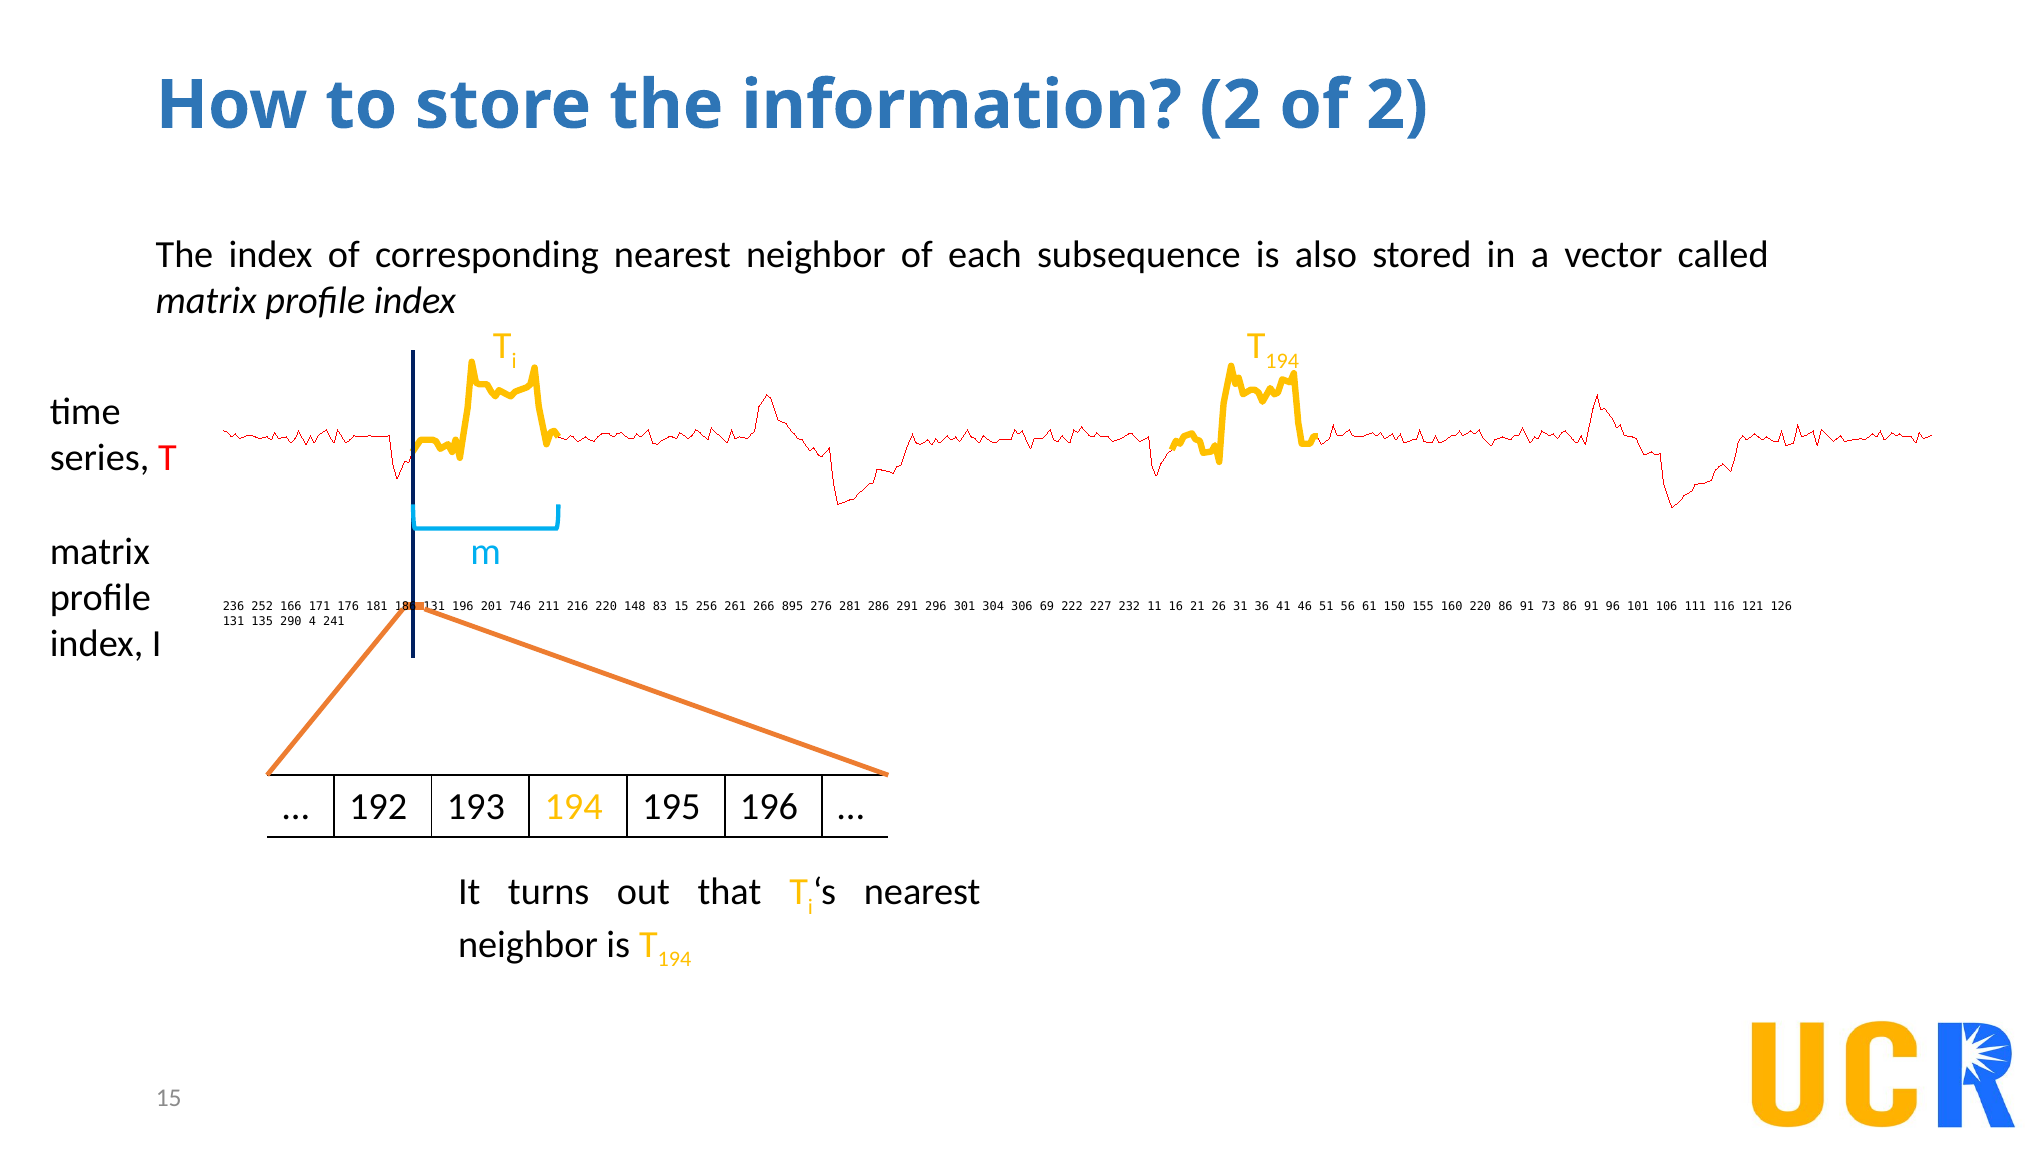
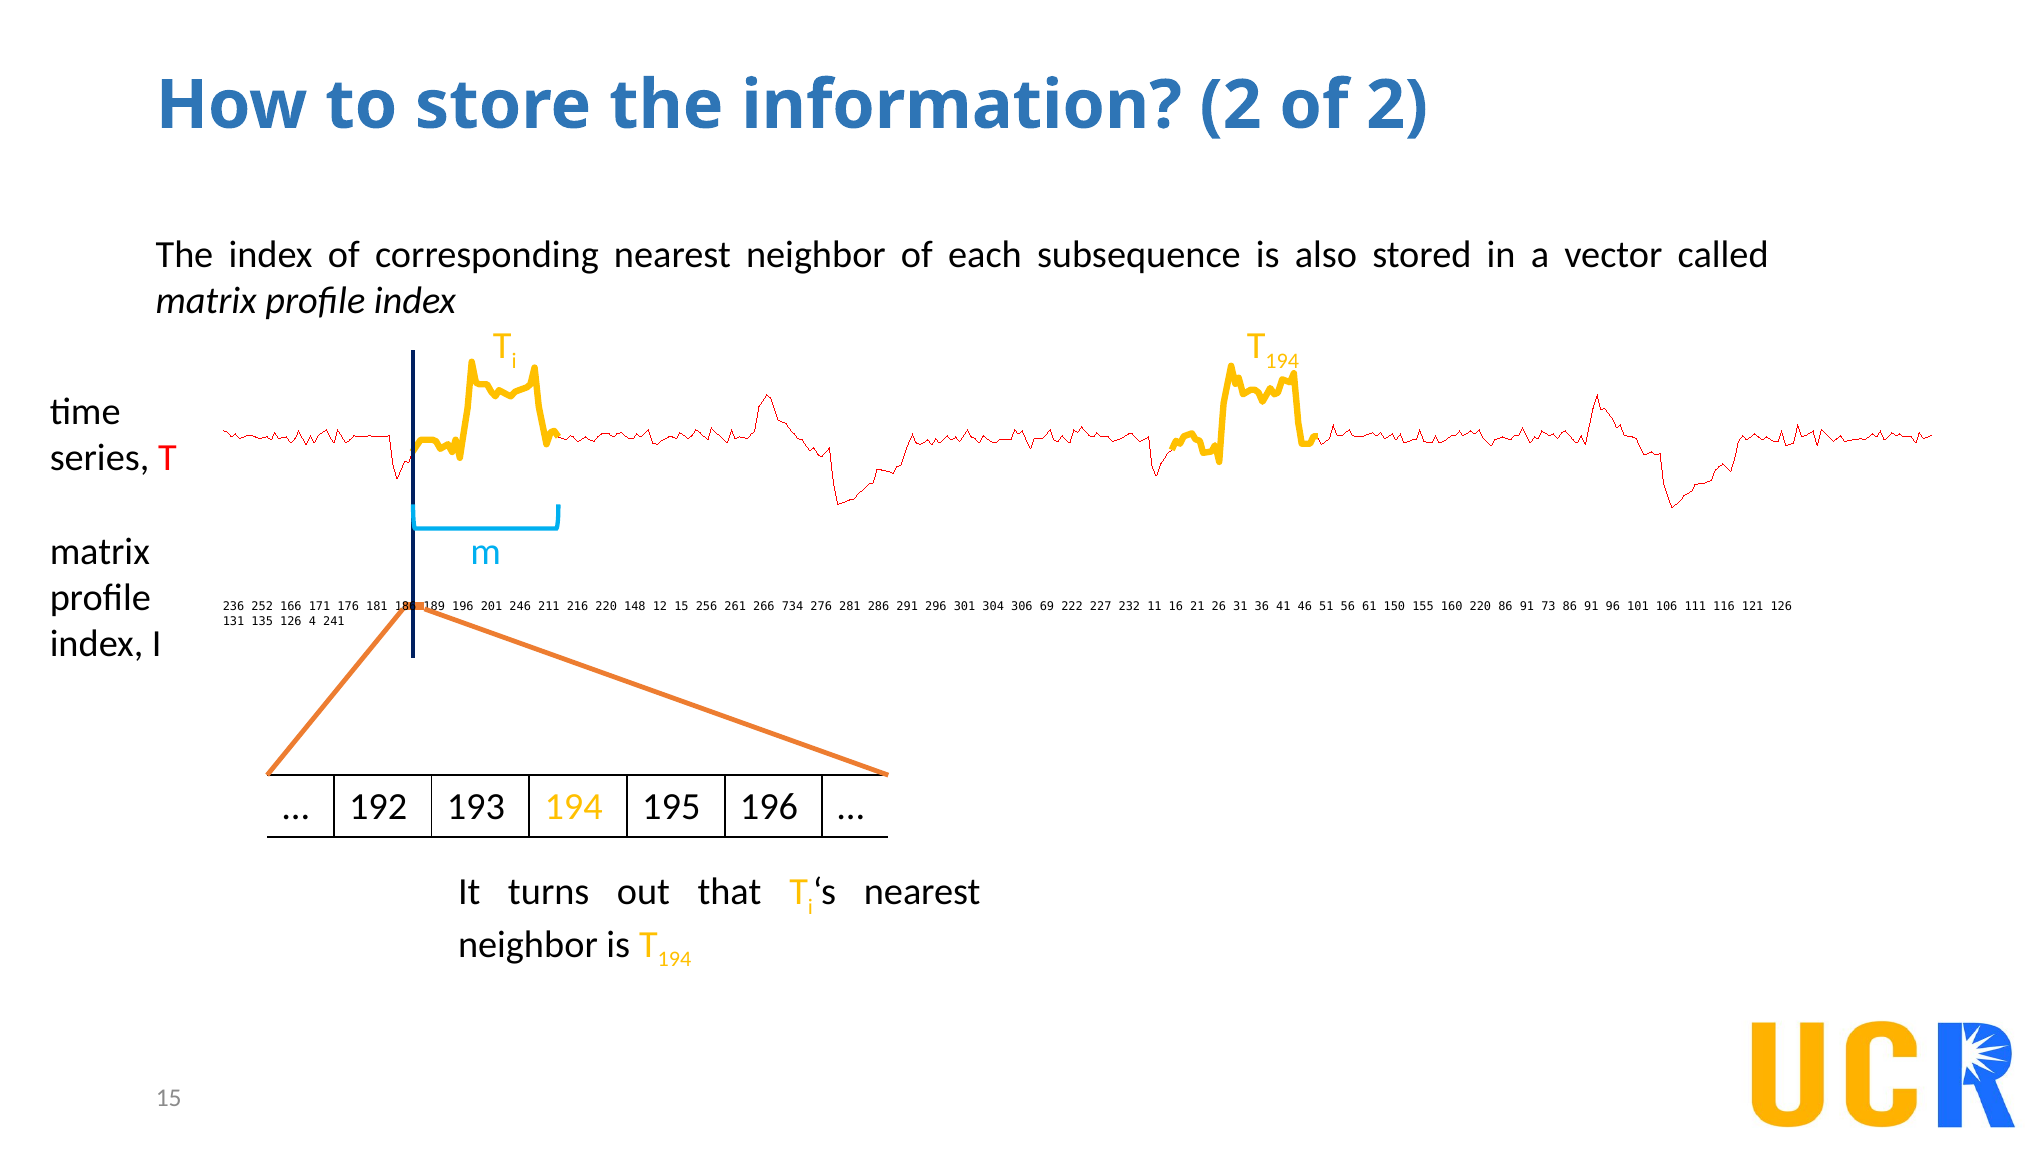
186 131: 131 -> 189 (434, 607)
746: 746 -> 246 (520, 607)
83: 83 -> 12 (660, 607)
895: 895 -> 734 (793, 607)
135 290: 290 -> 126 (291, 621)
